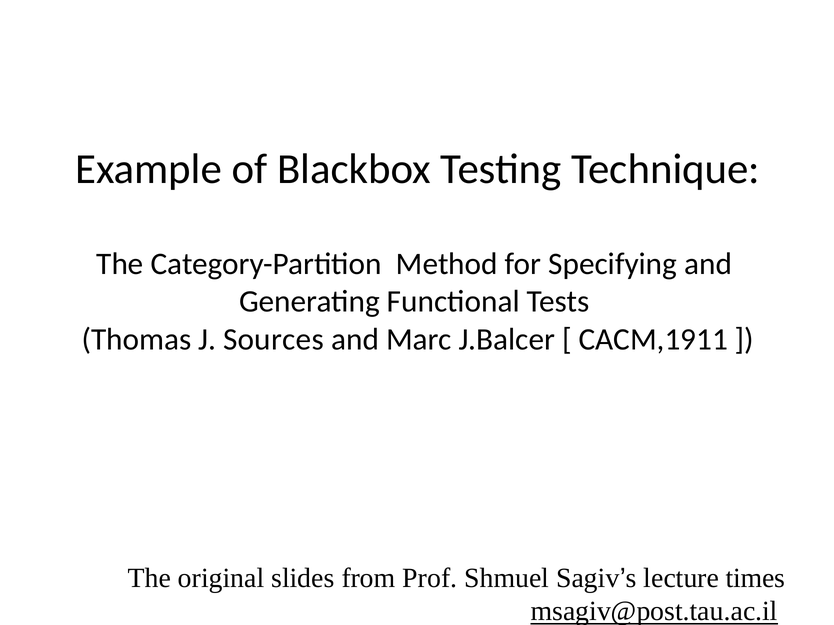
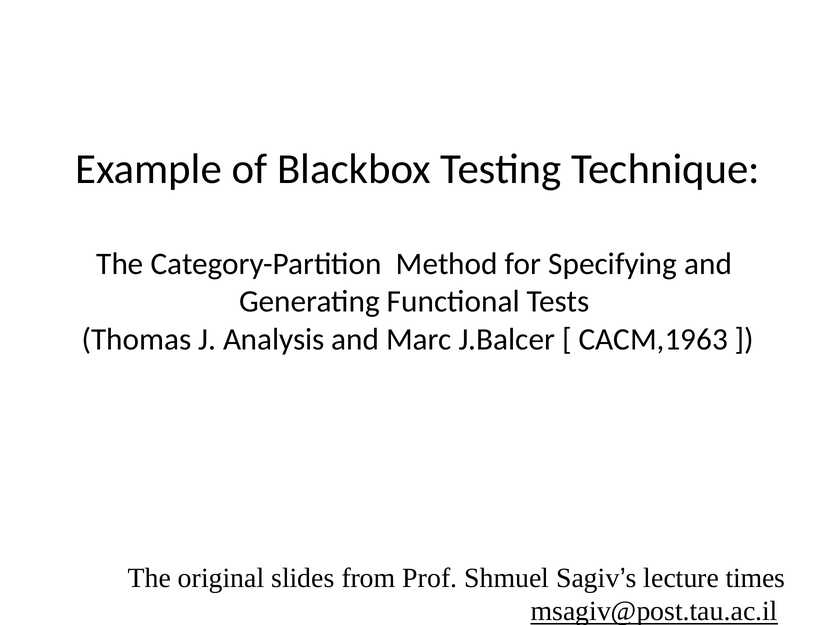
Sources: Sources -> Analysis (274, 339)
CACM,1911: CACM,1911 -> CACM,1963 (653, 339)
